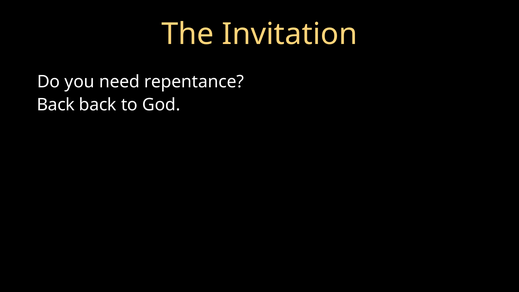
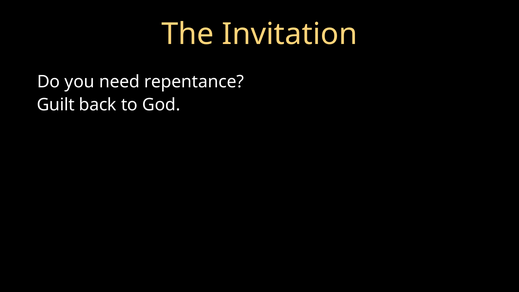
Back: Back -> Guilt (56, 105)
